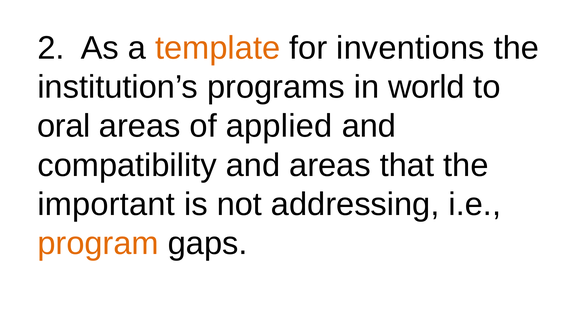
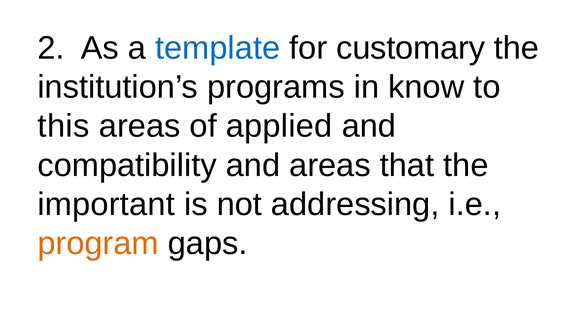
template colour: orange -> blue (218, 48)
inventions: inventions -> customary (411, 48)
world: world -> know (426, 87)
oral: oral -> this (64, 126)
